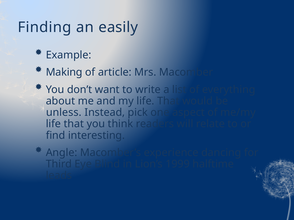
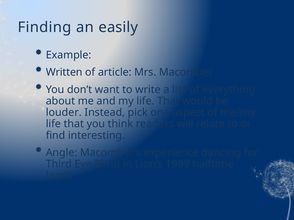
Making: Making -> Written (64, 72)
unless: unless -> louder (64, 113)
